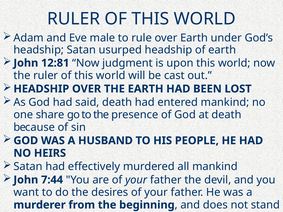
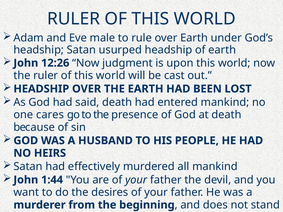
12:81: 12:81 -> 12:26 (55, 63)
share: share -> cares (50, 115)
7:44: 7:44 -> 1:44 (52, 180)
